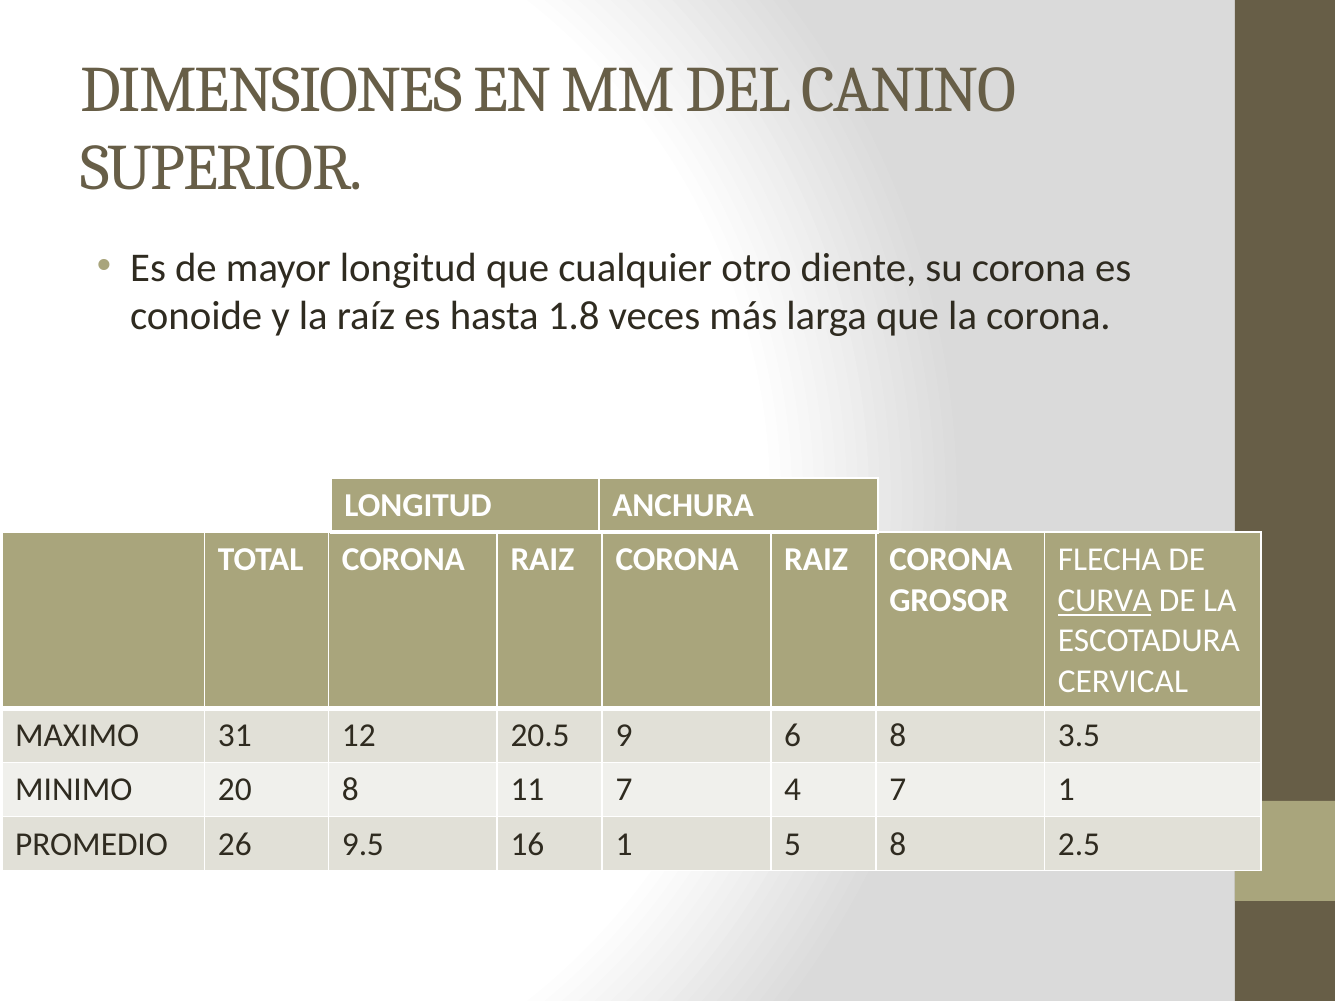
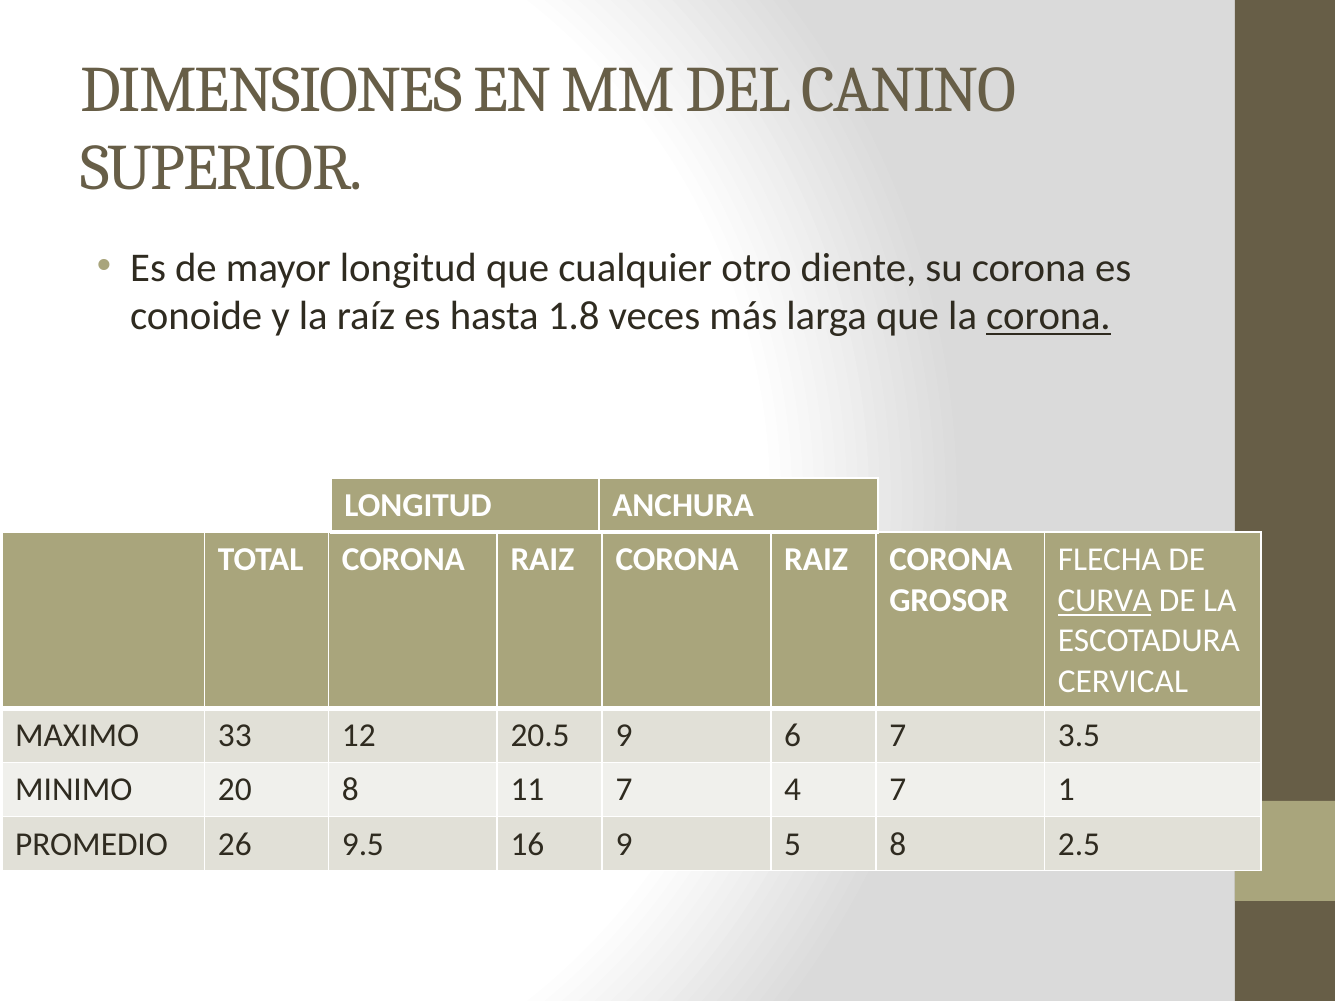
corona underline: none -> present (1048, 317)
31: 31 -> 33 (235, 736)
6 8: 8 -> 7 (898, 736)
16 1: 1 -> 9 (624, 844)
